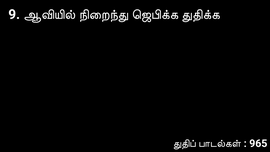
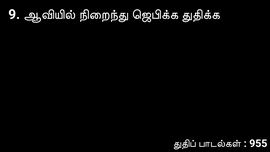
965: 965 -> 955 (258, 143)
